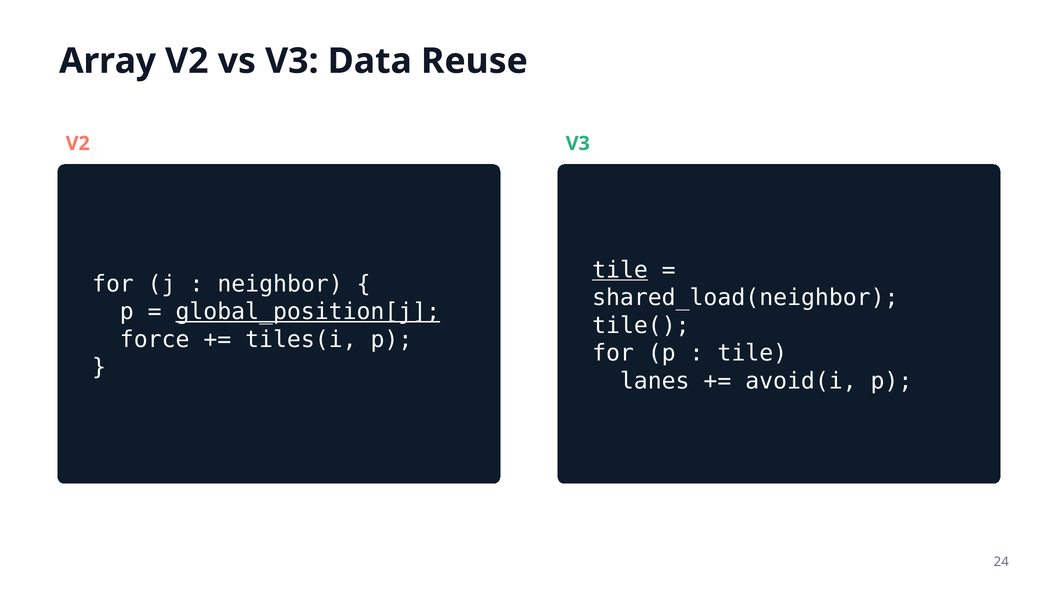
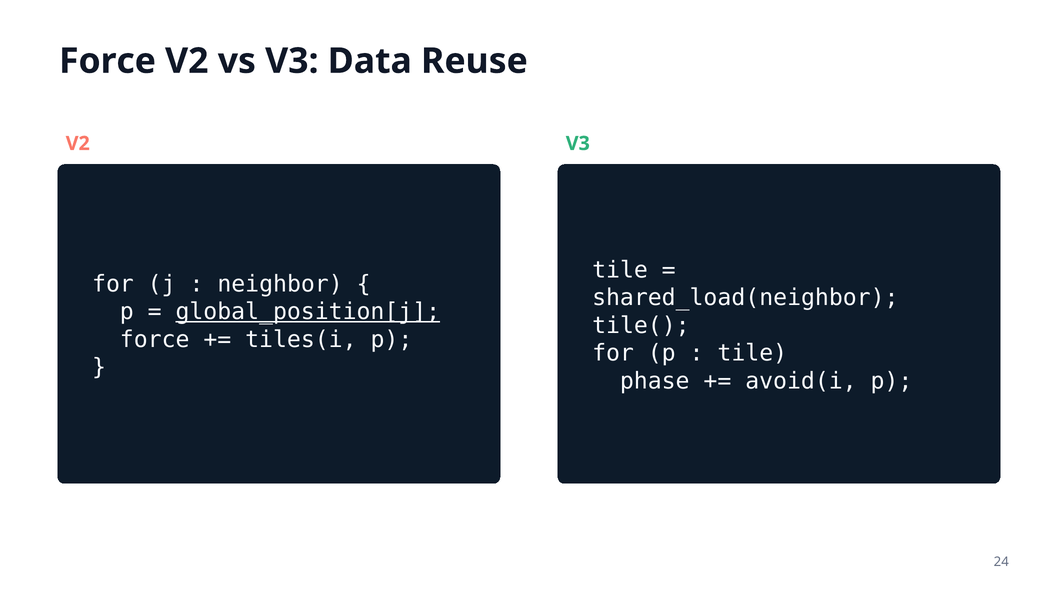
Array: Array -> Force (107, 61)
tile underline: present -> none (620, 270)
lanes: lanes -> phase (655, 381)
